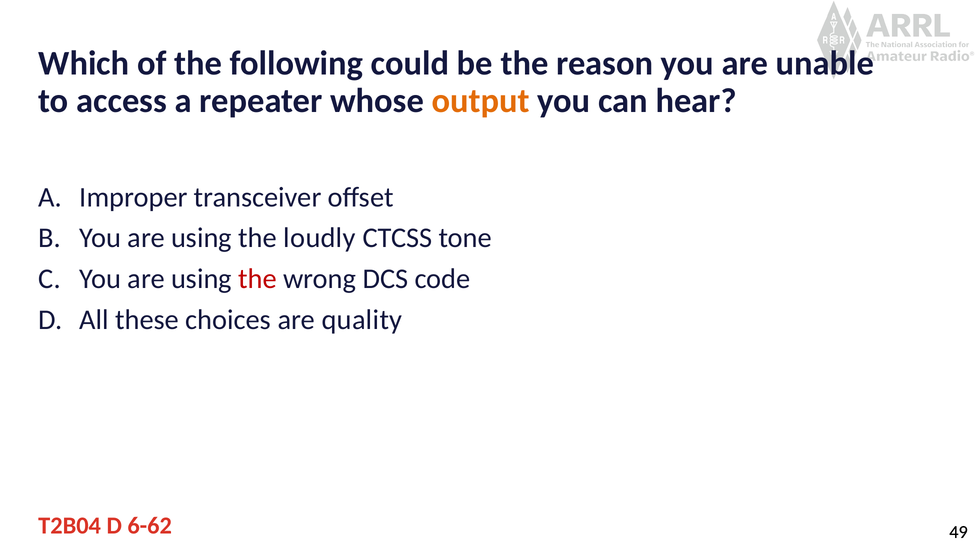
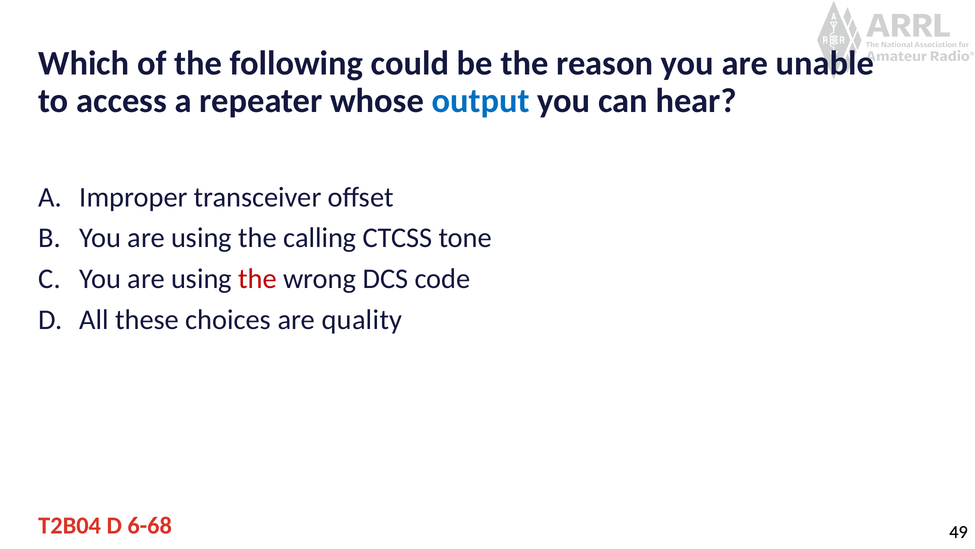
output colour: orange -> blue (481, 101)
loudly: loudly -> calling (320, 238)
6-62: 6-62 -> 6-68 (150, 525)
